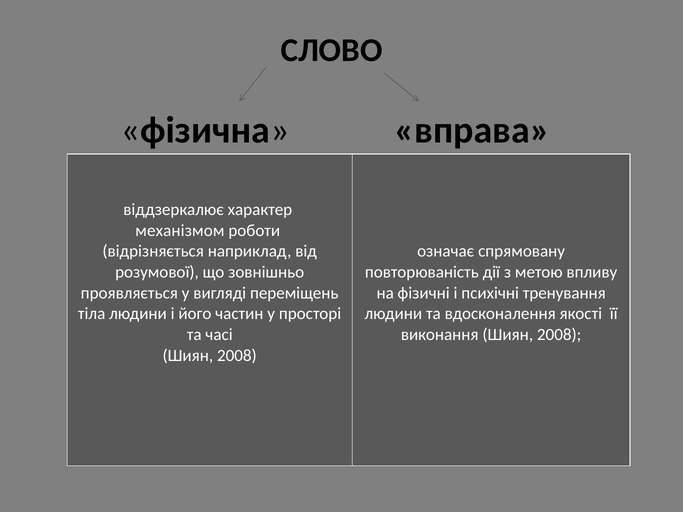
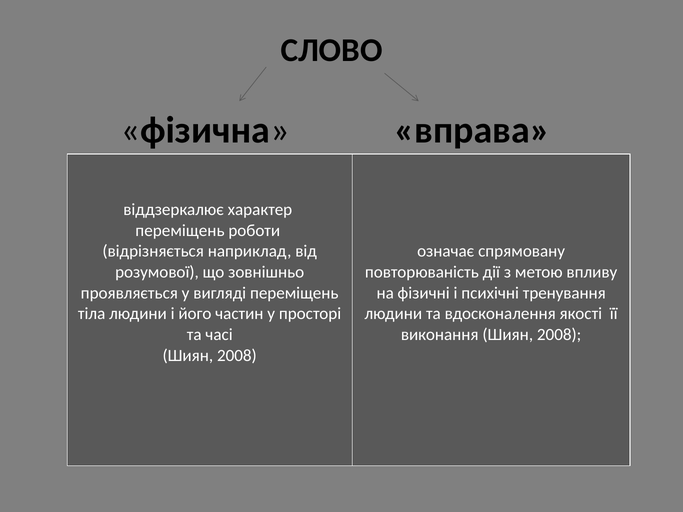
механізмом: механізмом -> переміщень (180, 231)
